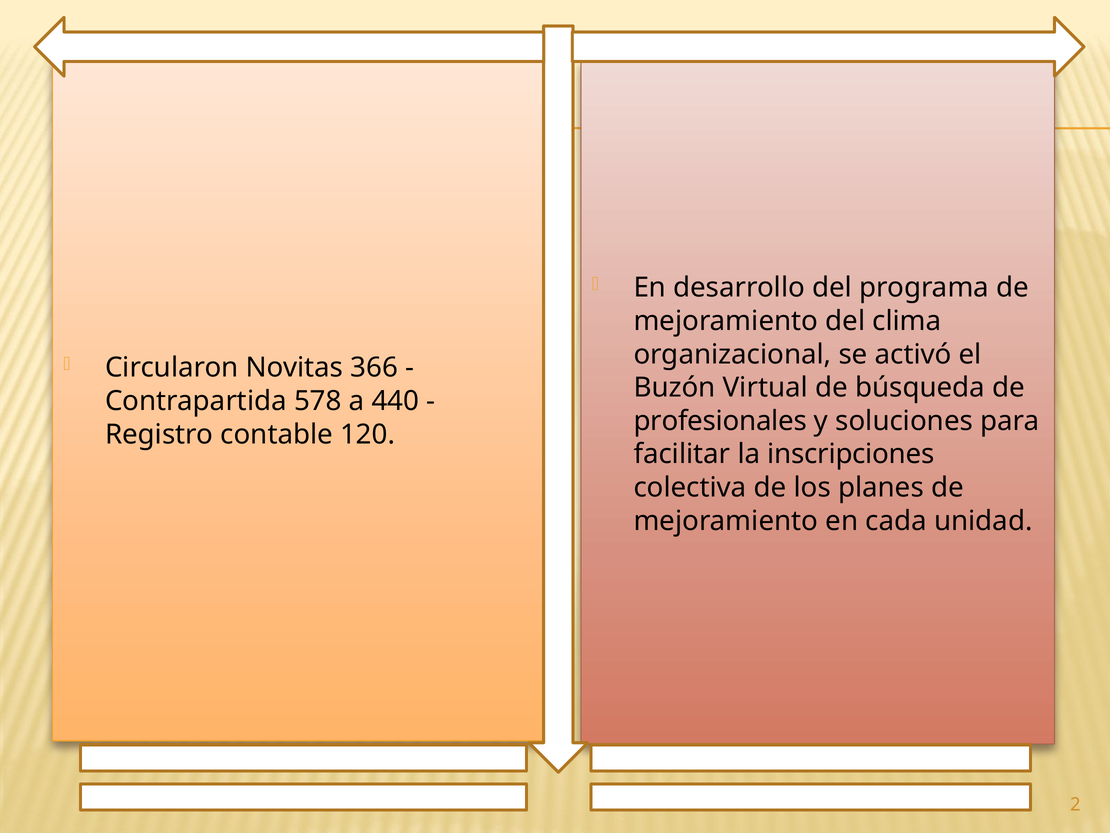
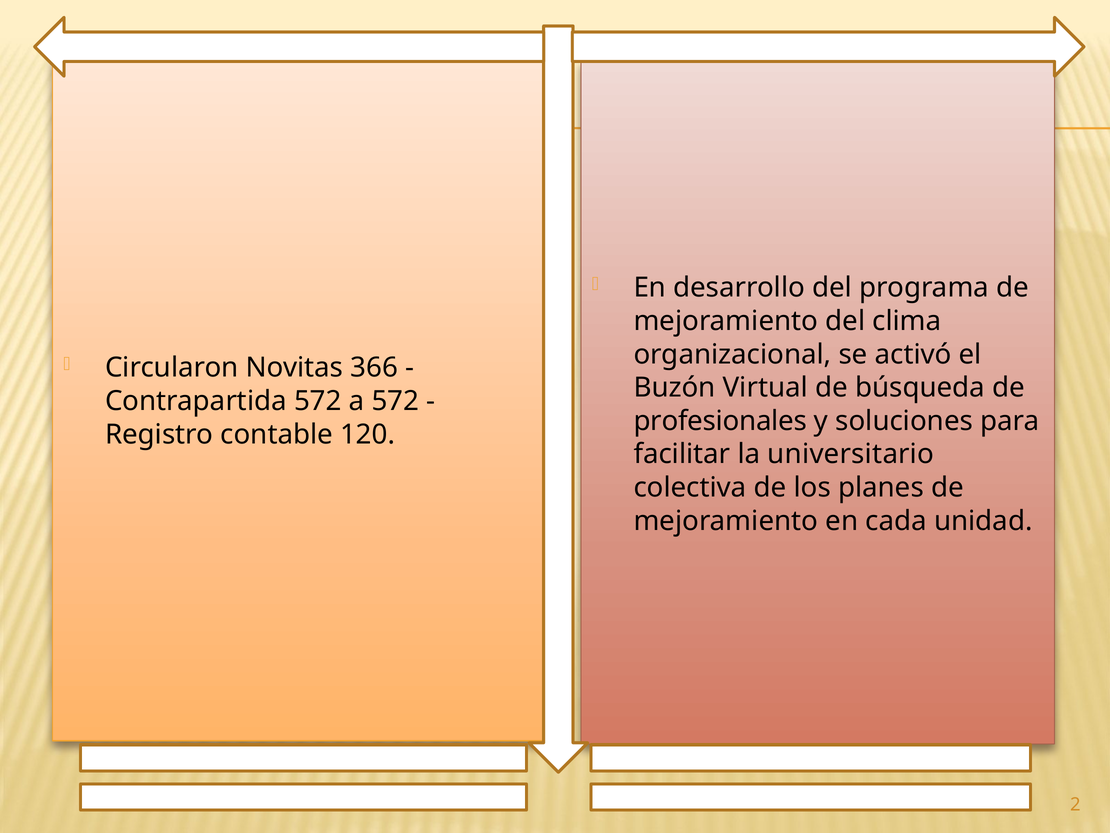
Contrapartida 578: 578 -> 572 (318, 401)
a 440: 440 -> 572 (395, 401)
inscripciones: inscripciones -> universitario (851, 454)
